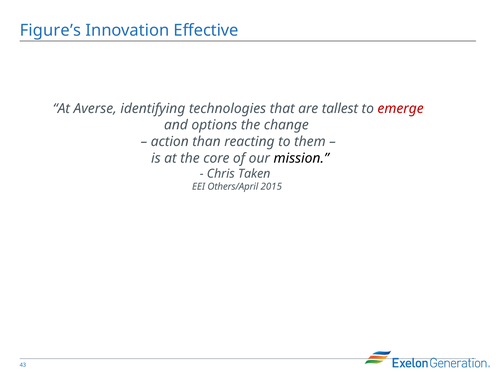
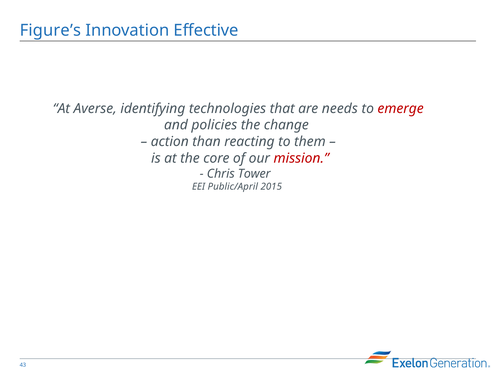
tallest: tallest -> needs (340, 109)
options: options -> policies (214, 125)
mission colour: black -> red (301, 158)
Taken: Taken -> Tower (254, 174)
Others/April: Others/April -> Public/April (233, 187)
